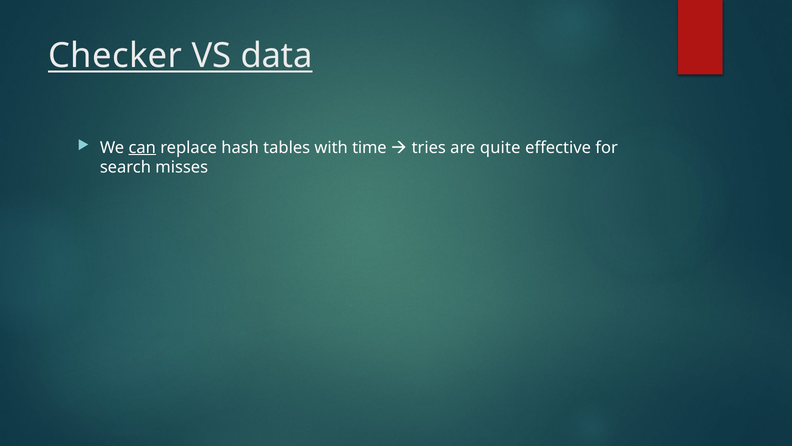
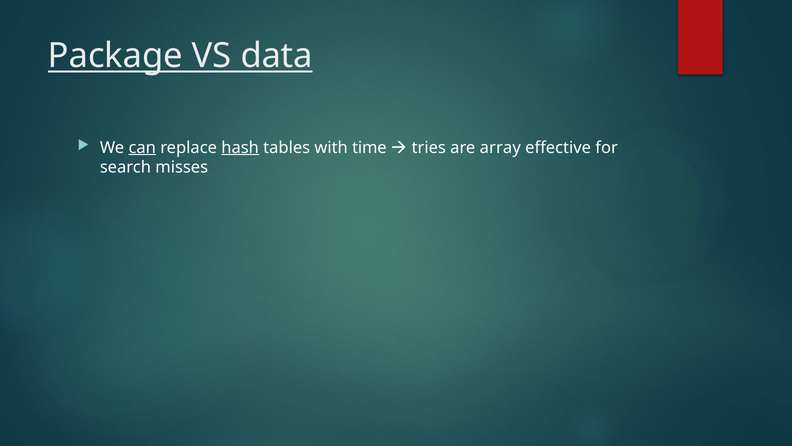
Checker: Checker -> Package (115, 56)
hash underline: none -> present (240, 147)
quite: quite -> array (500, 147)
